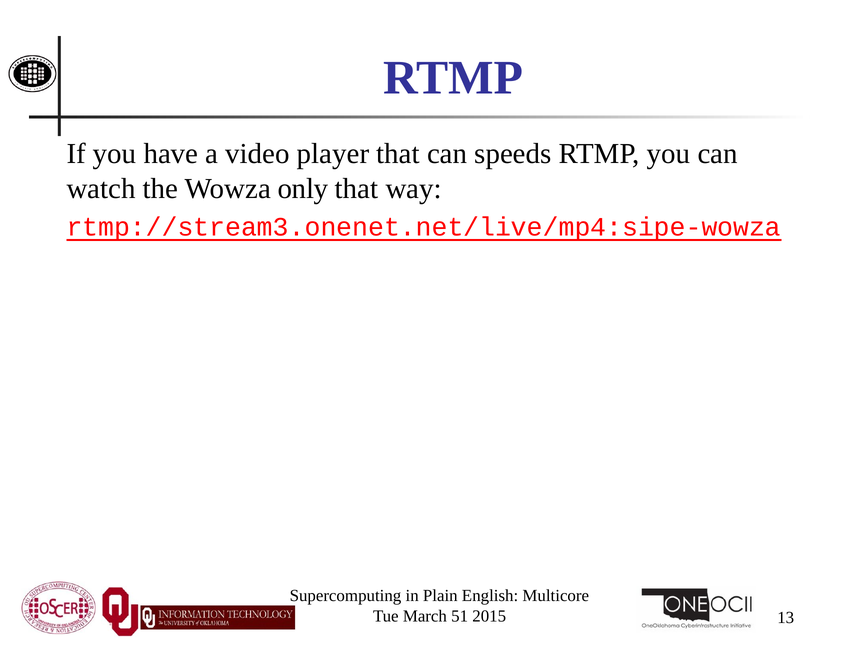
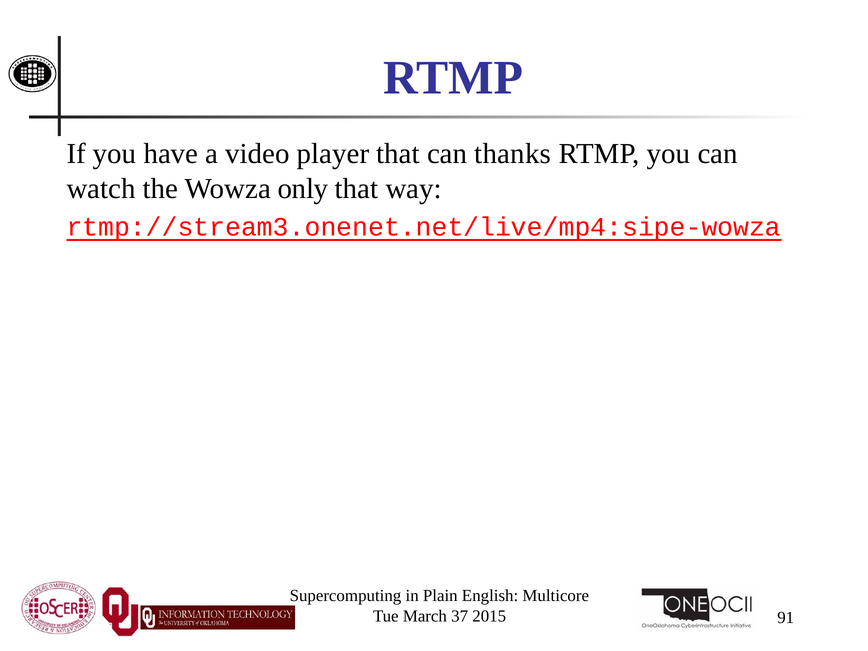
speeds: speeds -> thanks (513, 154)
51: 51 -> 37 (460, 616)
13: 13 -> 91 (786, 618)
